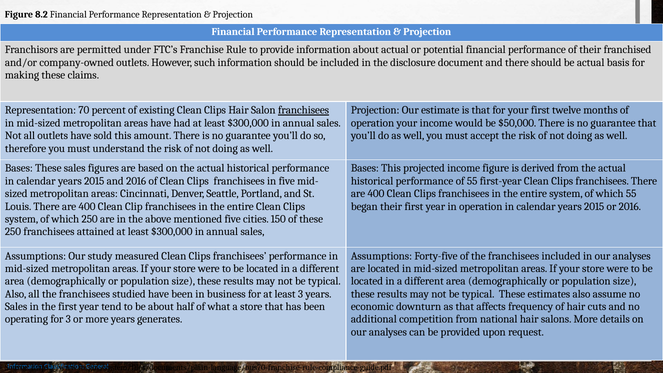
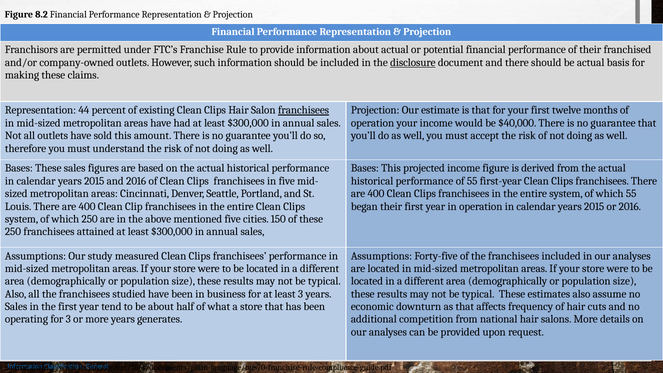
disclosure underline: none -> present (413, 63)
70: 70 -> 44 (84, 110)
$50,000: $50,000 -> $40,000 (517, 123)
